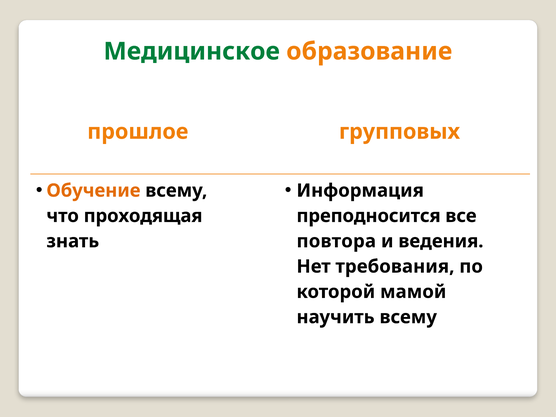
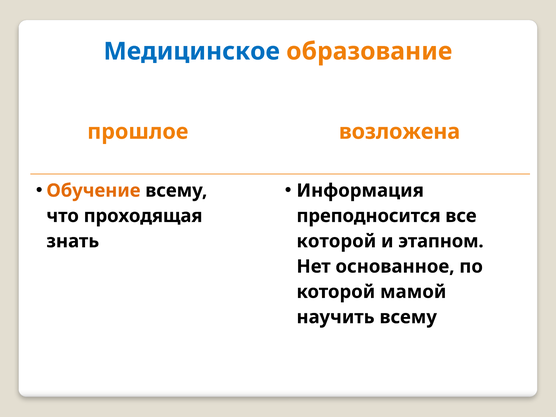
Медицинское colour: green -> blue (192, 51)
групповых: групповых -> возложена (400, 132)
повтора: повтора -> которой (336, 241)
ведения: ведения -> этапном (441, 241)
требования: требования -> основанное (395, 266)
